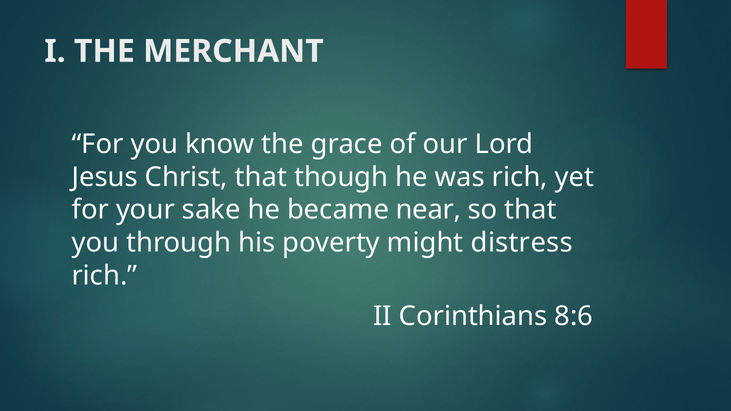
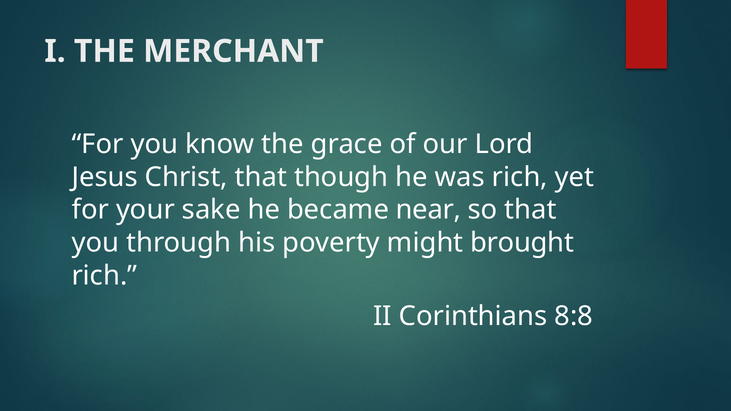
distress: distress -> brought (522, 243)
8:6: 8:6 -> 8:8 (574, 316)
